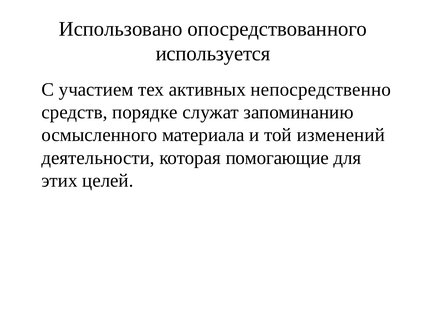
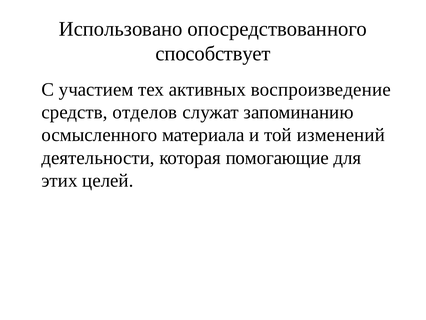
используется: используется -> способствует (213, 54)
непосредственно: непосредственно -> воспроизведение (321, 89)
порядке: порядке -> отделов (145, 112)
